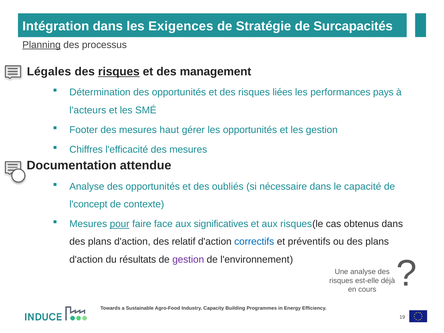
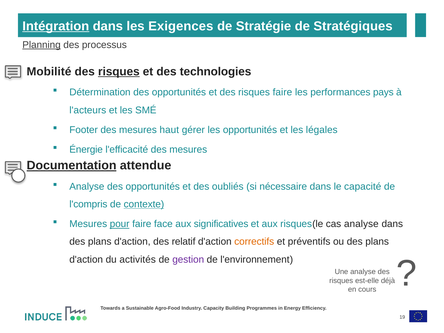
Intégration underline: none -> present (56, 26)
Surcapacités: Surcapacités -> Stratégiques (353, 26)
Légales: Légales -> Mobilité (49, 72)
management: management -> technologies (216, 72)
risques liées: liées -> faire (282, 92)
les gestion: gestion -> légales (322, 130)
Chiffres: Chiffres -> Énergie (86, 150)
Documentation underline: none -> present (72, 166)
l'concept: l'concept -> l'compris (88, 204)
contexte underline: none -> present (144, 204)
cas obtenus: obtenus -> analyse (361, 224)
correctifs colour: blue -> orange (254, 242)
résultats: résultats -> activités (138, 259)
